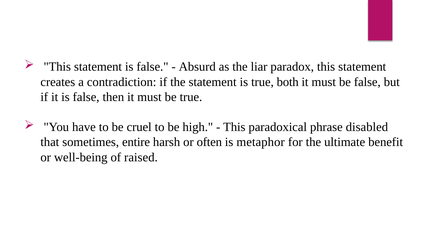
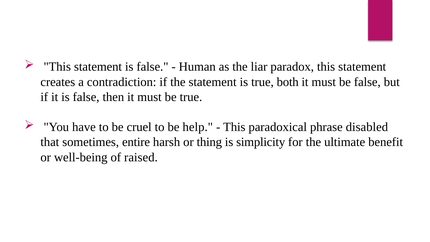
Absurd: Absurd -> Human (197, 67)
high: high -> help (198, 127)
often: often -> thing (209, 142)
metaphor: metaphor -> simplicity (261, 142)
